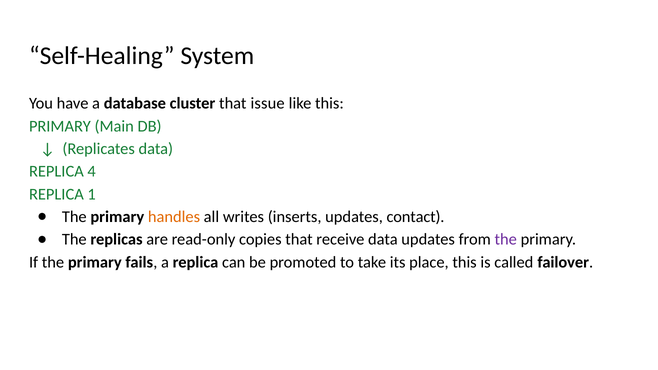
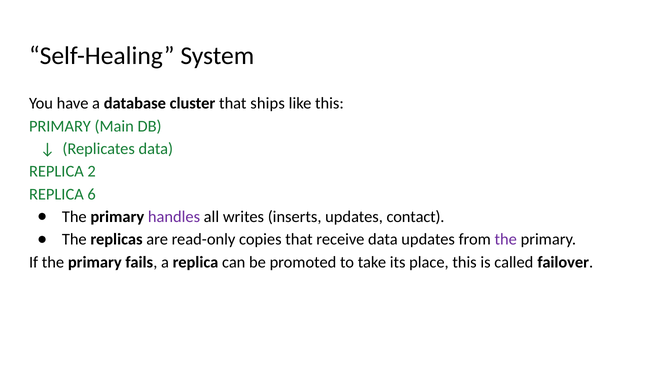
issue: issue -> ships (268, 103)
4: 4 -> 2 (92, 172)
1: 1 -> 6 (92, 194)
handles colour: orange -> purple (174, 217)
